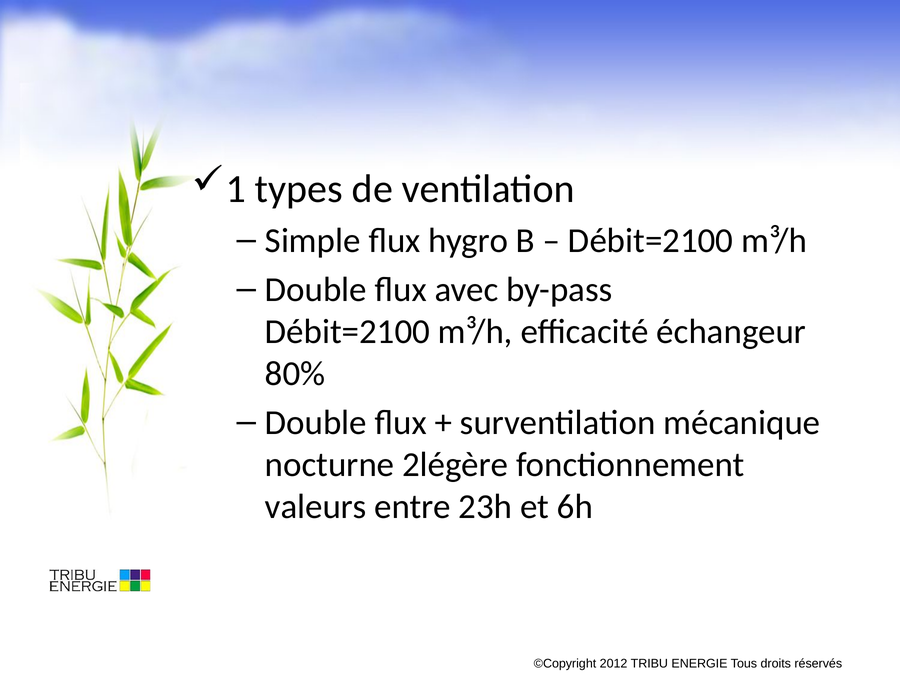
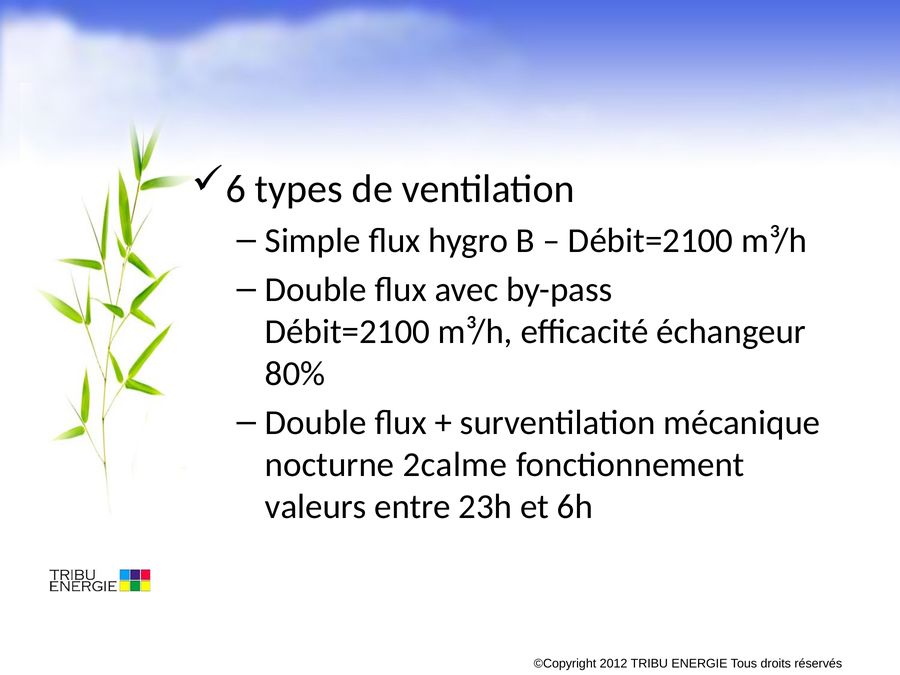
1: 1 -> 6 (236, 189)
2légère: 2légère -> 2calme (455, 465)
